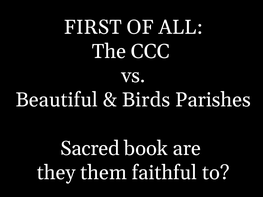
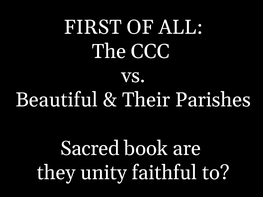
Birds: Birds -> Their (146, 100)
them: them -> unity (104, 173)
